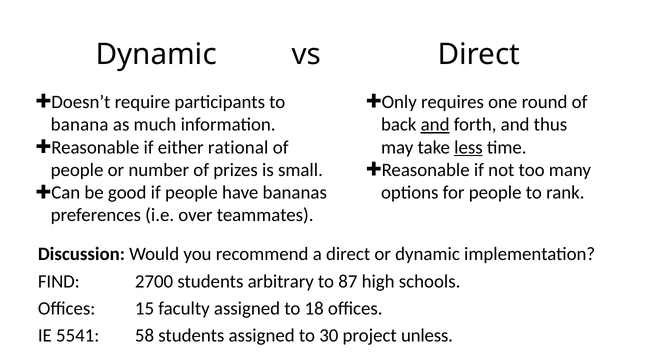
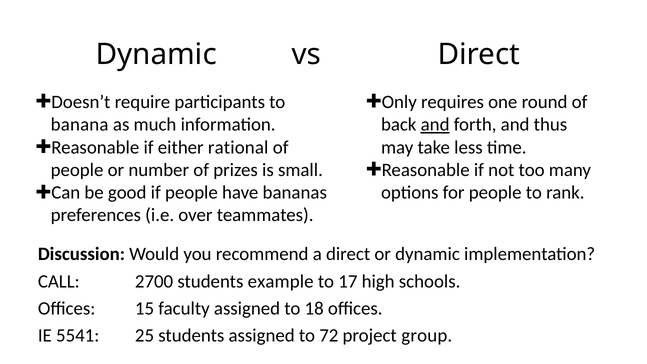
less underline: present -> none (468, 147)
FIND: FIND -> CALL (59, 281)
arbitrary: arbitrary -> example (281, 281)
87: 87 -> 17 (348, 281)
58: 58 -> 25 (145, 336)
30: 30 -> 72 (329, 336)
unless: unless -> group (427, 336)
